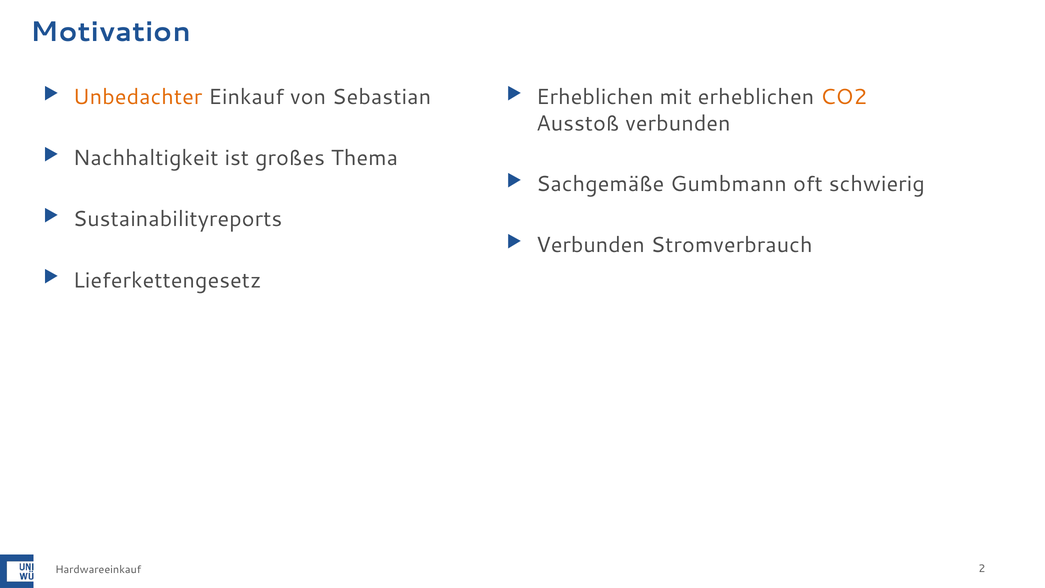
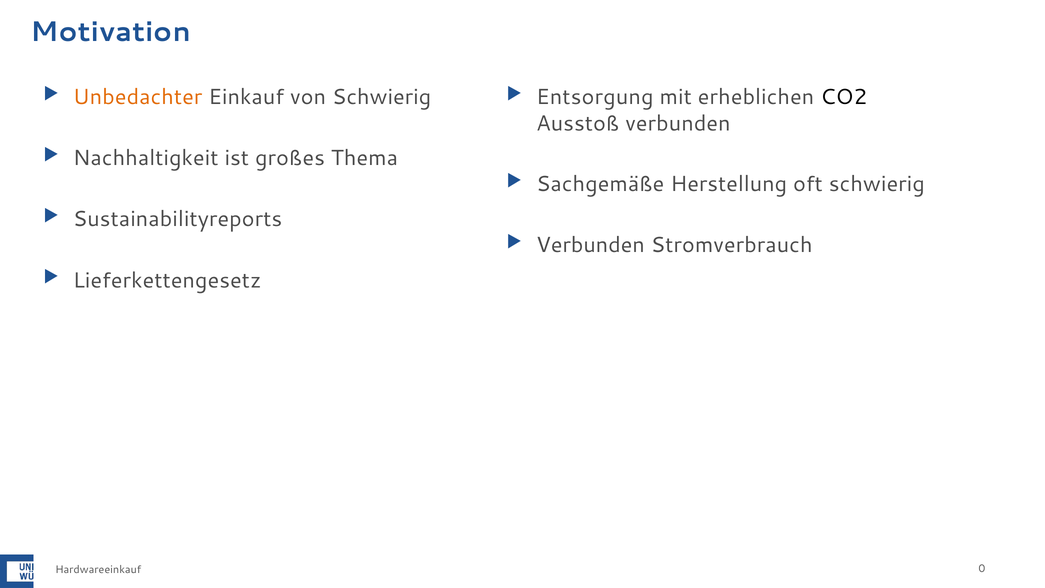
von Sebastian: Sebastian -> Schwierig (382, 97)
Erheblichen: Erheblichen -> Entsorgung (595, 97)
CO2 colour: orange -> black (844, 97)
Gumbmann: Gumbmann -> Herstellung (729, 184)
2: 2 -> 0 (982, 568)
